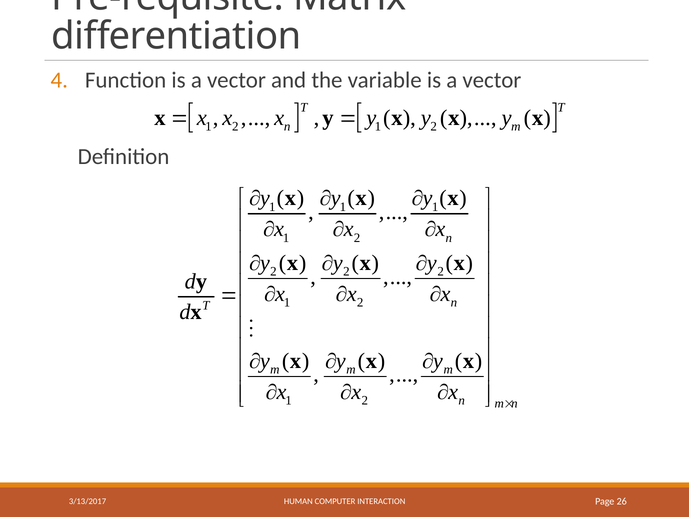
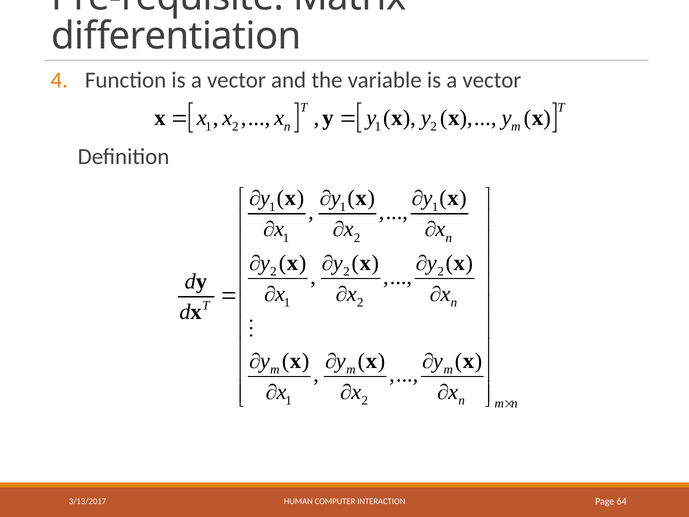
26: 26 -> 64 (622, 501)
